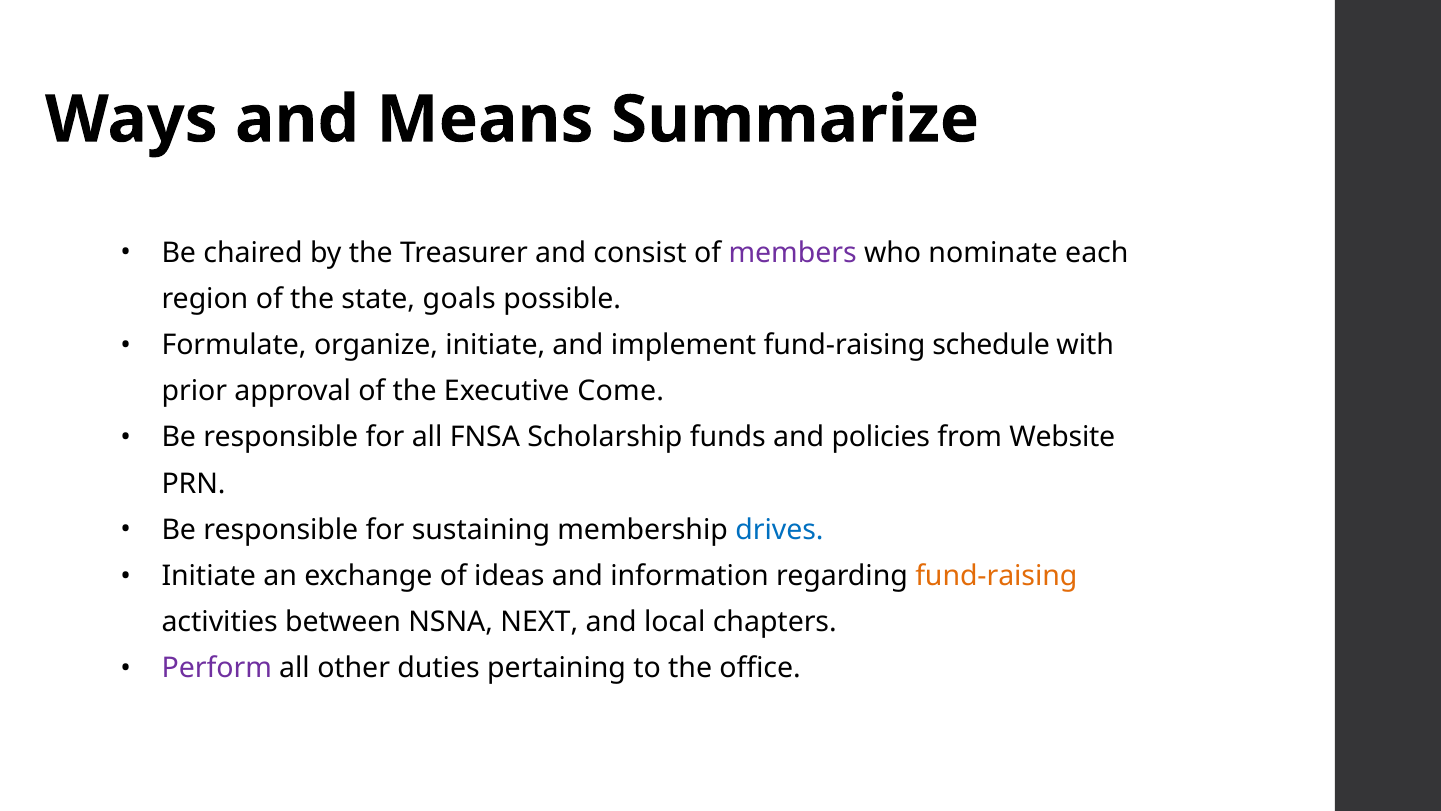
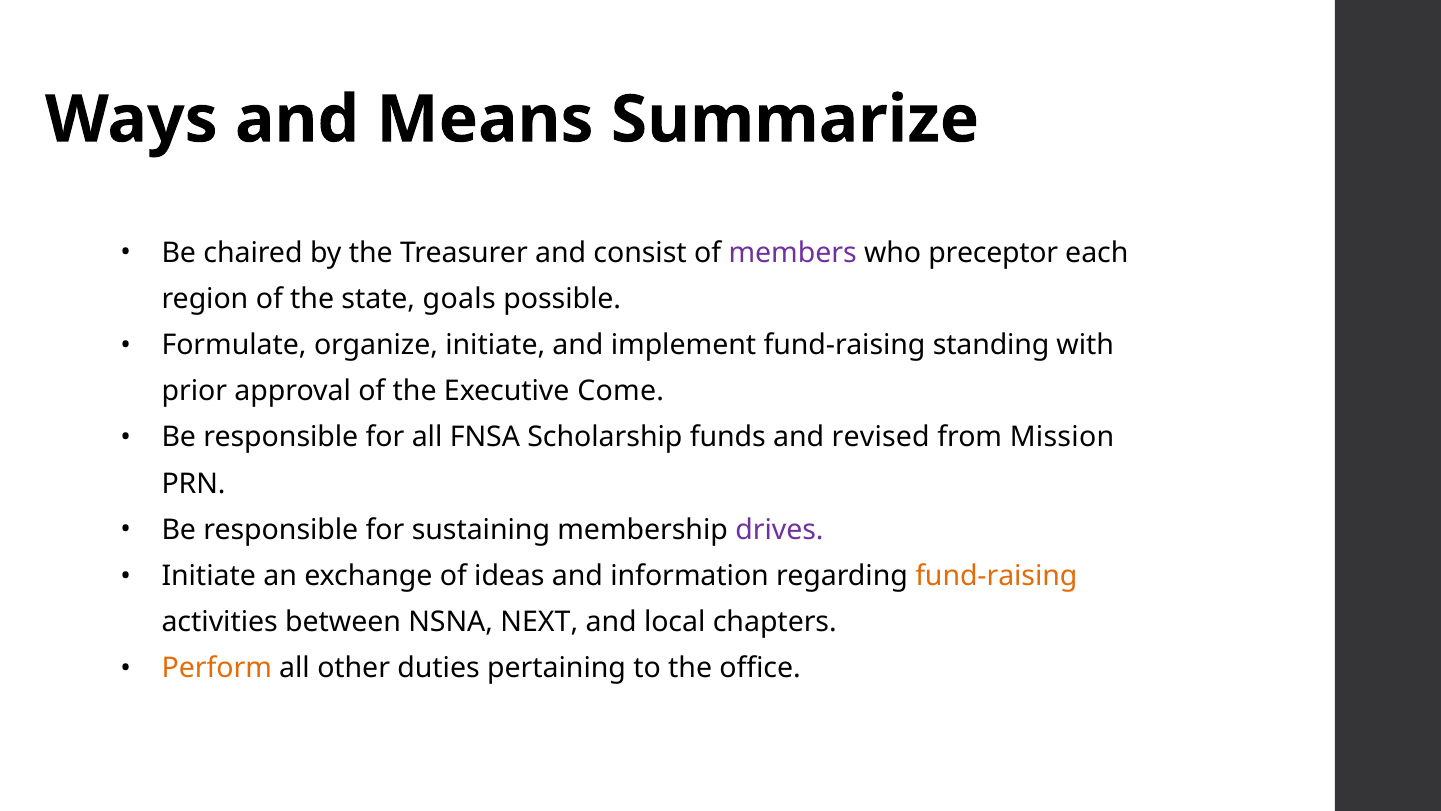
nominate: nominate -> preceptor (993, 253)
schedule: schedule -> standing (991, 345)
policies: policies -> revised (881, 437)
Website: Website -> Mission (1062, 437)
drives colour: blue -> purple (779, 530)
Perform colour: purple -> orange (217, 668)
